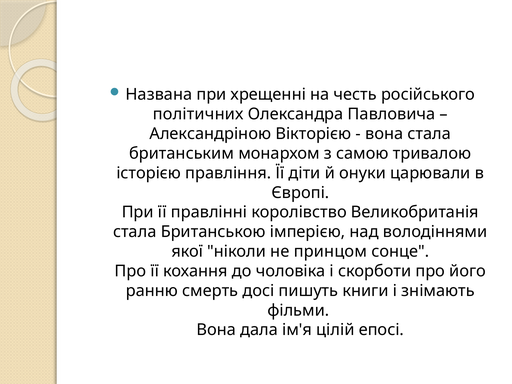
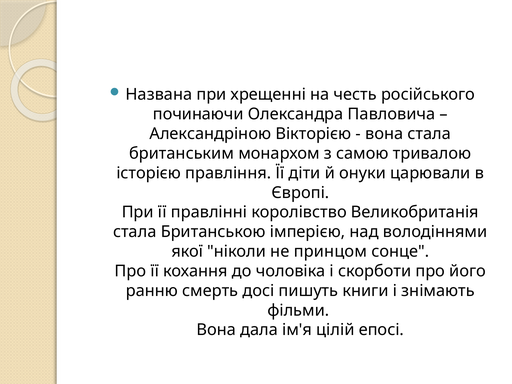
політичних: політичних -> починаючи (198, 114)
